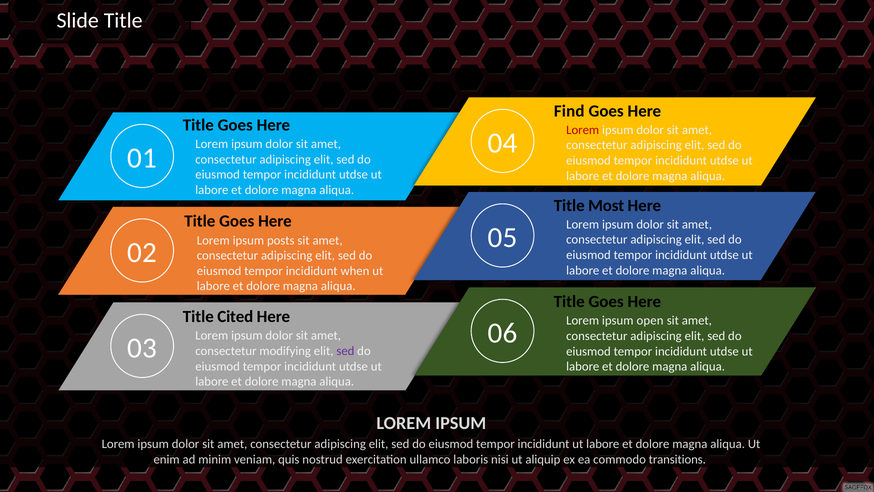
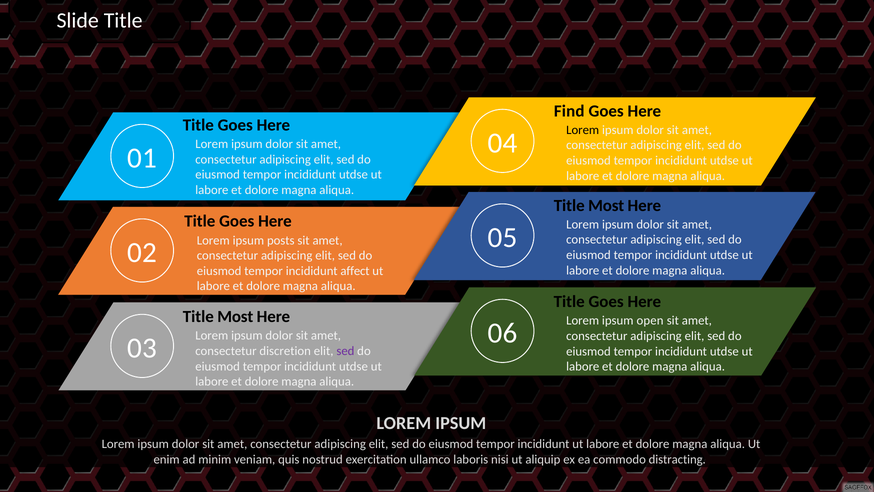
Lorem colour: red -> black (583, 130)
when: when -> affect (355, 271)
Cited: Cited -> Most (235, 317)
modifying: modifying -> discretion (285, 351)
transitions: transitions -> distracting (677, 459)
